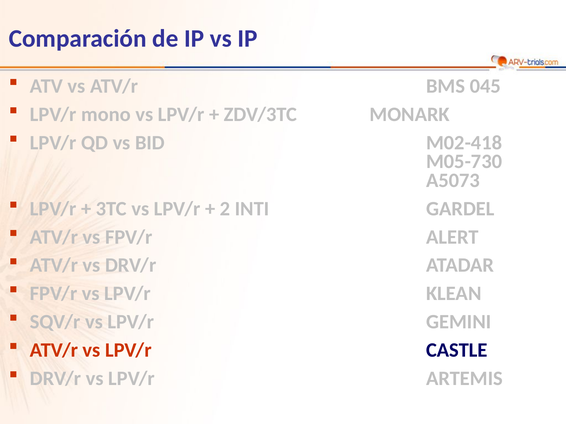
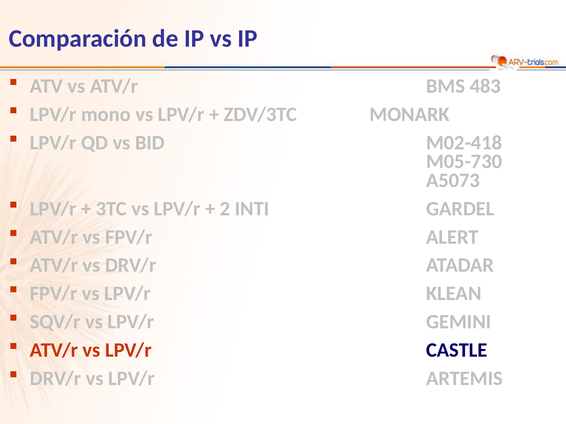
045: 045 -> 483 (485, 86)
